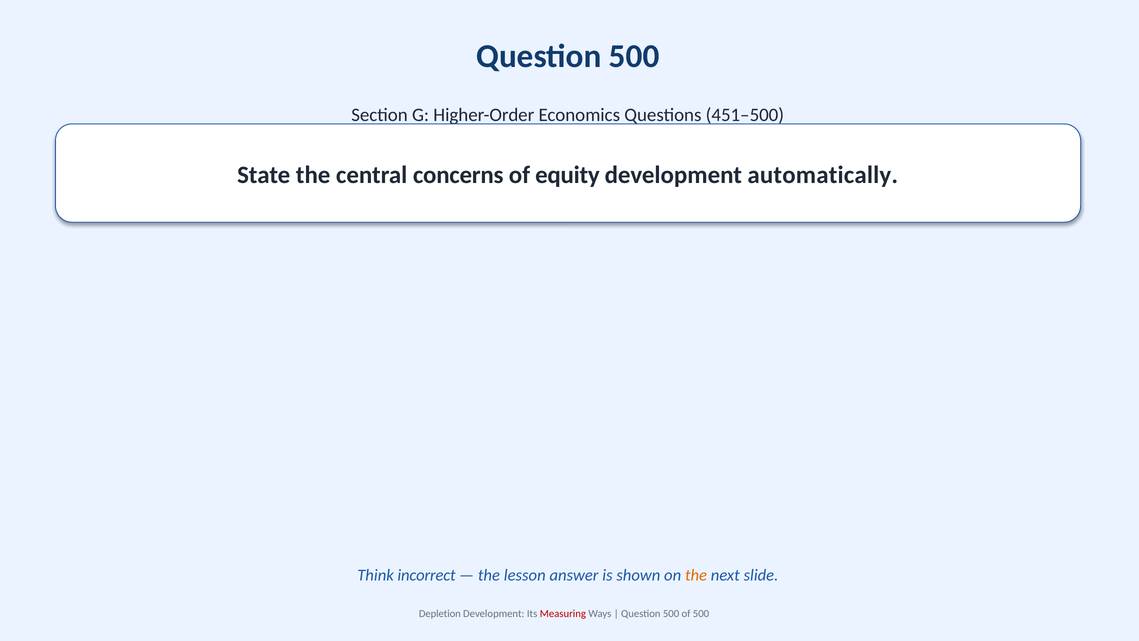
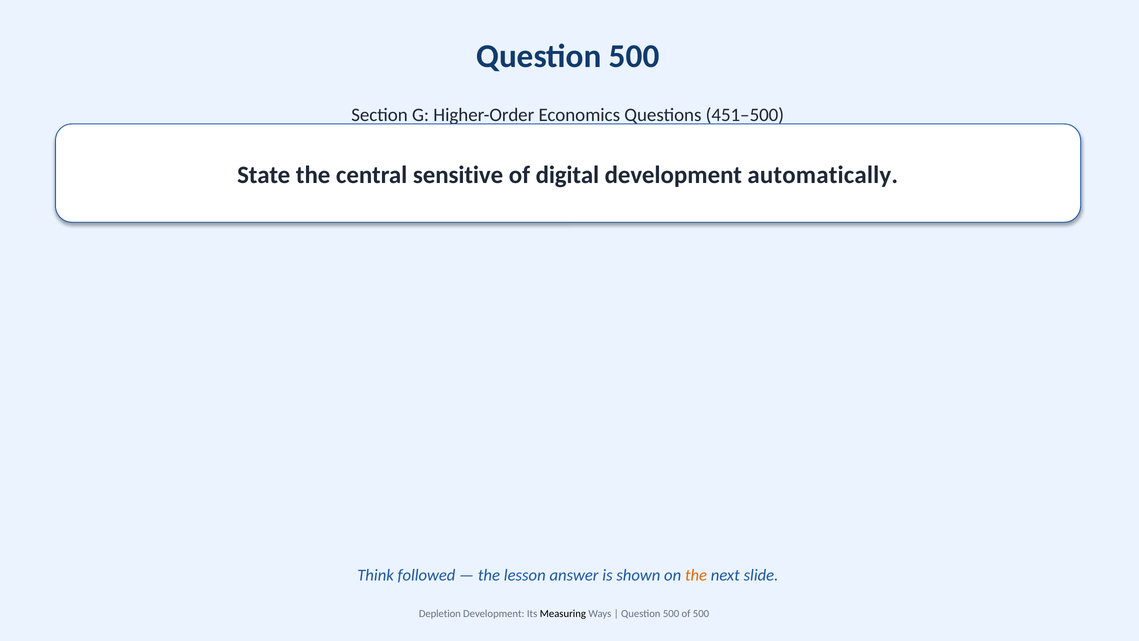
concerns: concerns -> sensitive (458, 175)
equity: equity -> digital (567, 175)
incorrect: incorrect -> followed (426, 575)
Measuring colour: red -> black (563, 614)
